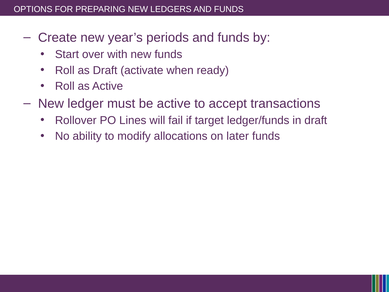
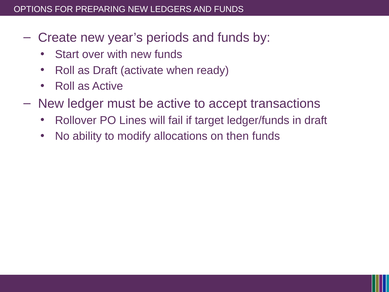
later: later -> then (238, 136)
